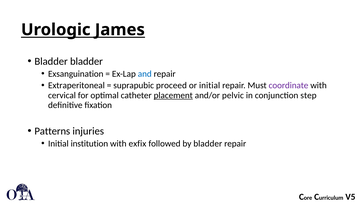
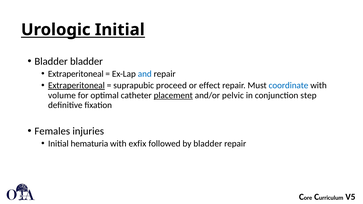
Urologic James: James -> Initial (120, 30)
Exsanguination: Exsanguination -> Extraperitoneal (76, 74)
Extraperitoneal underline: none -> present (76, 86)
or initial: initial -> effect (210, 86)
coordinate colour: purple -> blue (289, 86)
cervical: cervical -> volume (62, 95)
Patterns: Patterns -> Females (52, 131)
institution: institution -> hematuria (89, 144)
